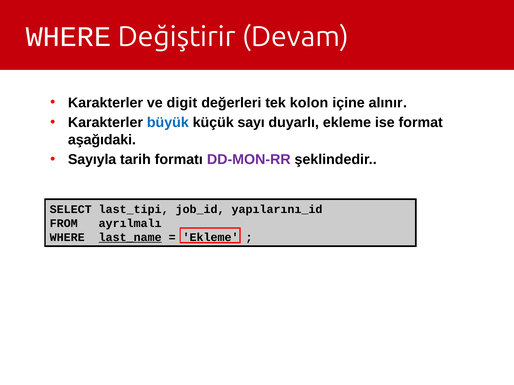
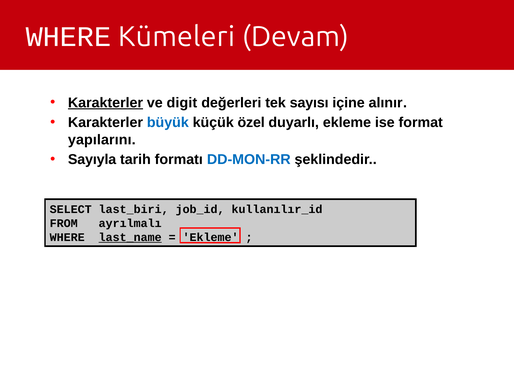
Değiştirir: Değiştirir -> Kümeleri (177, 37)
Karakterler underline: none -> present (105, 103)
kolon: kolon -> sayısı (309, 103)
sayı: sayı -> özel (251, 123)
aşağıdaki: aşağıdaki -> yapılarını (102, 140)
DD-MON-RR colour: purple -> blue (249, 160)
last_tipi: last_tipi -> last_biri (134, 210)
yapılarını_id: yapılarını_id -> kullanılır_id (277, 210)
